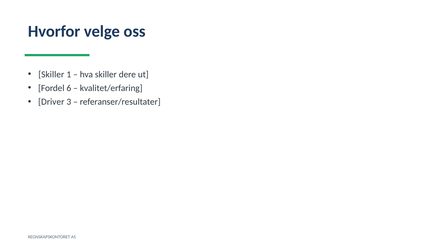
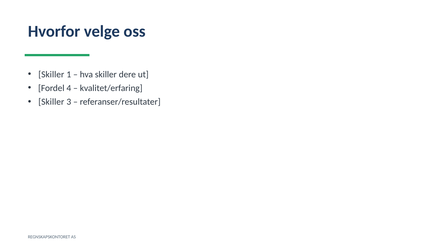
6: 6 -> 4 (69, 88)
Driver: Driver -> Skiller (51, 102)
